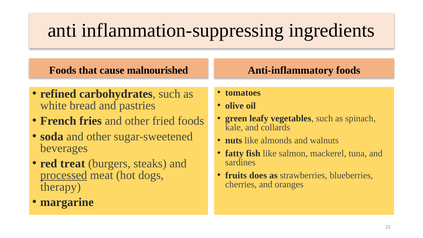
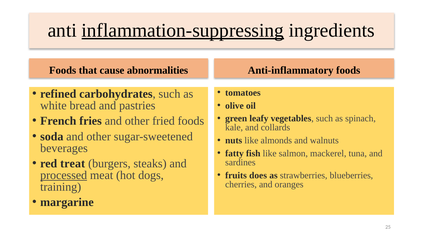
inflammation-suppressing underline: none -> present (183, 30)
malnourished: malnourished -> abnormalities (158, 70)
therapy: therapy -> training (61, 187)
